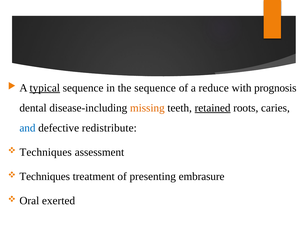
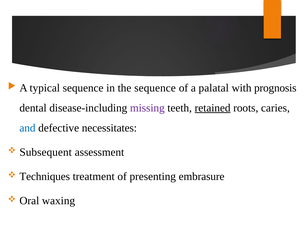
typical underline: present -> none (45, 88)
reduce: reduce -> palatal (214, 88)
missing colour: orange -> purple (147, 108)
redistribute: redistribute -> necessitates (109, 128)
Techniques: Techniques -> Subsequent (46, 152)
exerted: exerted -> waxing (59, 201)
